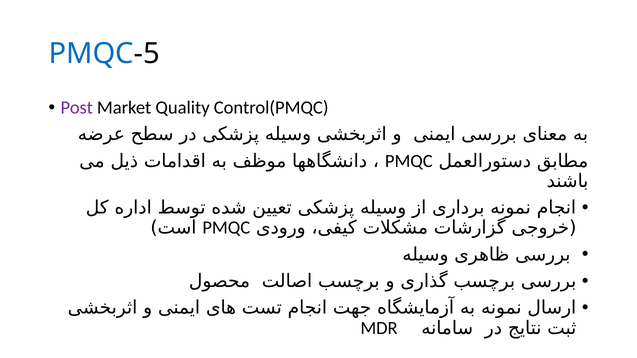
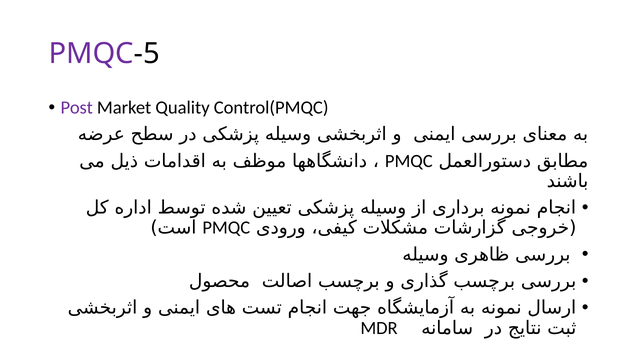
PMQC colour: blue -> purple (91, 54)
